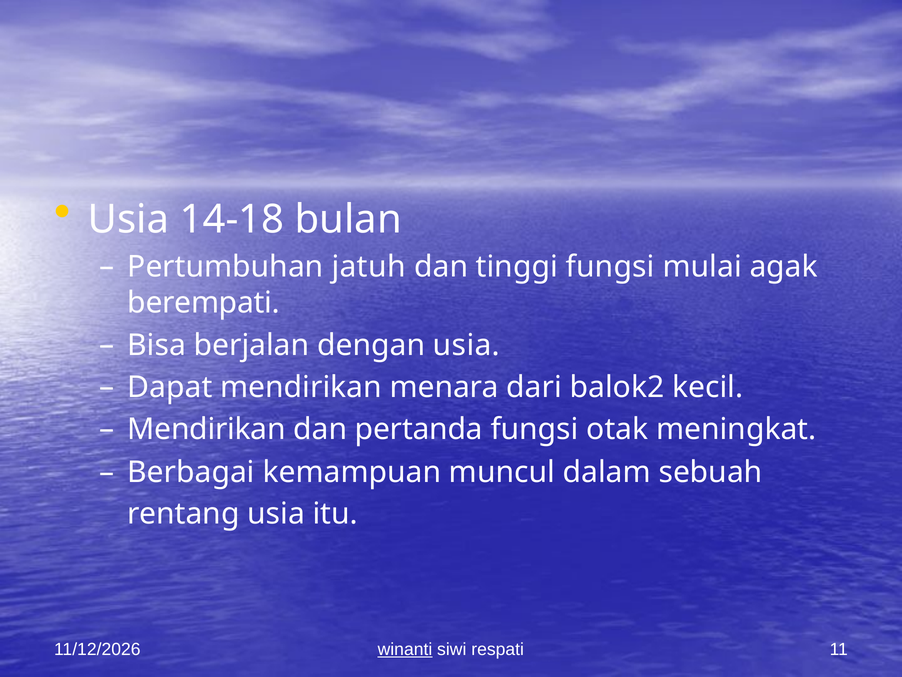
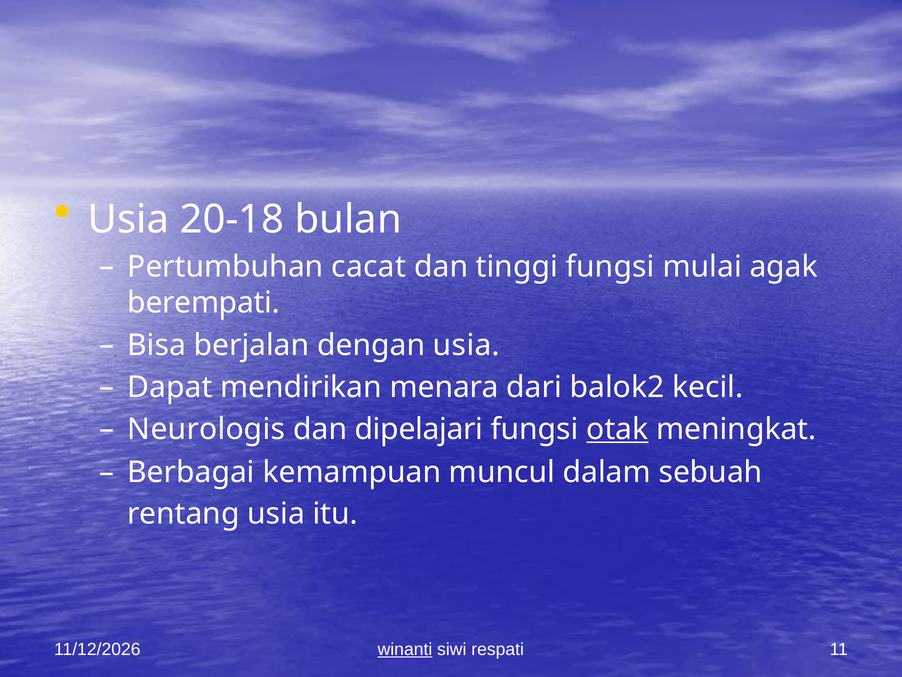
14-18: 14-18 -> 20-18 (232, 219)
jatuh: jatuh -> cacat (369, 267)
Mendirikan: Mendirikan -> Neurologis (206, 429)
pertanda: pertanda -> dipelajari (419, 429)
otak underline: none -> present (617, 429)
